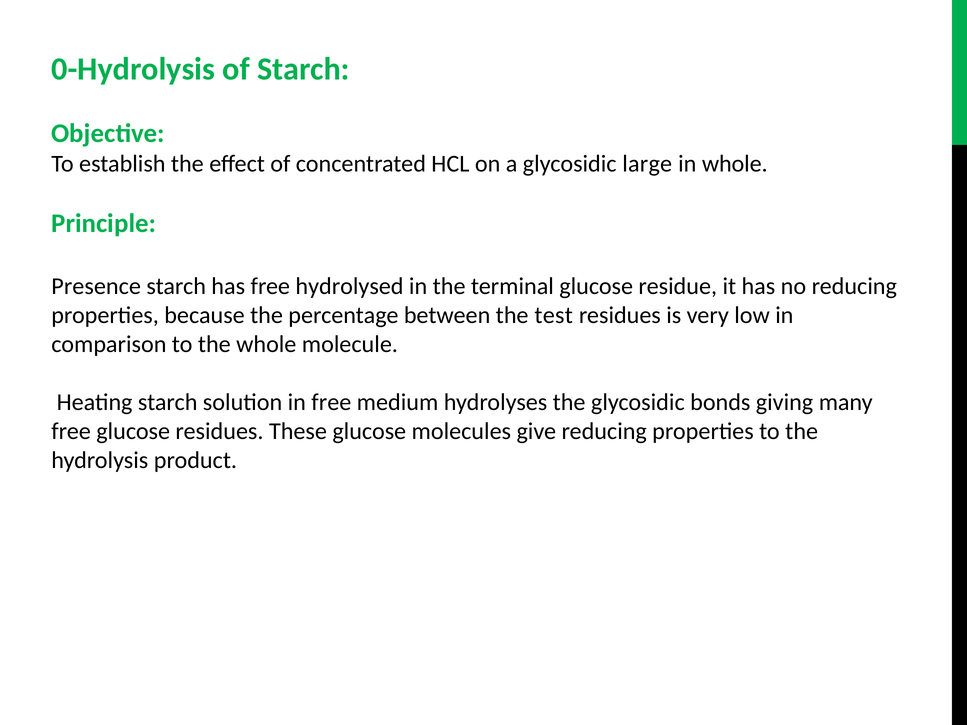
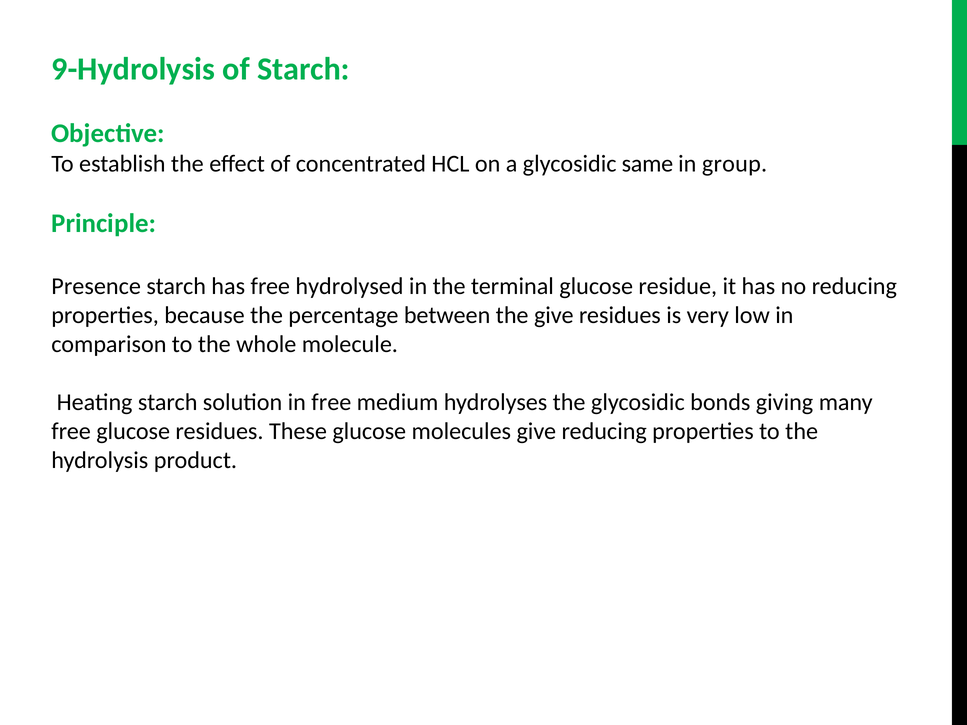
0-Hydrolysis: 0-Hydrolysis -> 9-Hydrolysis (133, 69)
large: large -> same (647, 164)
in whole: whole -> group (735, 164)
the test: test -> give (554, 315)
